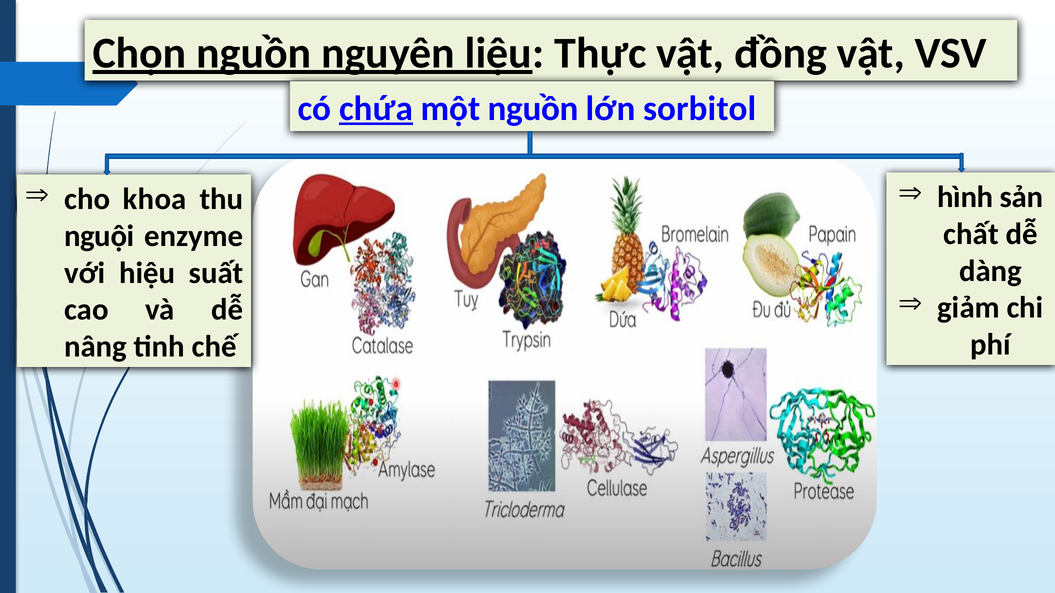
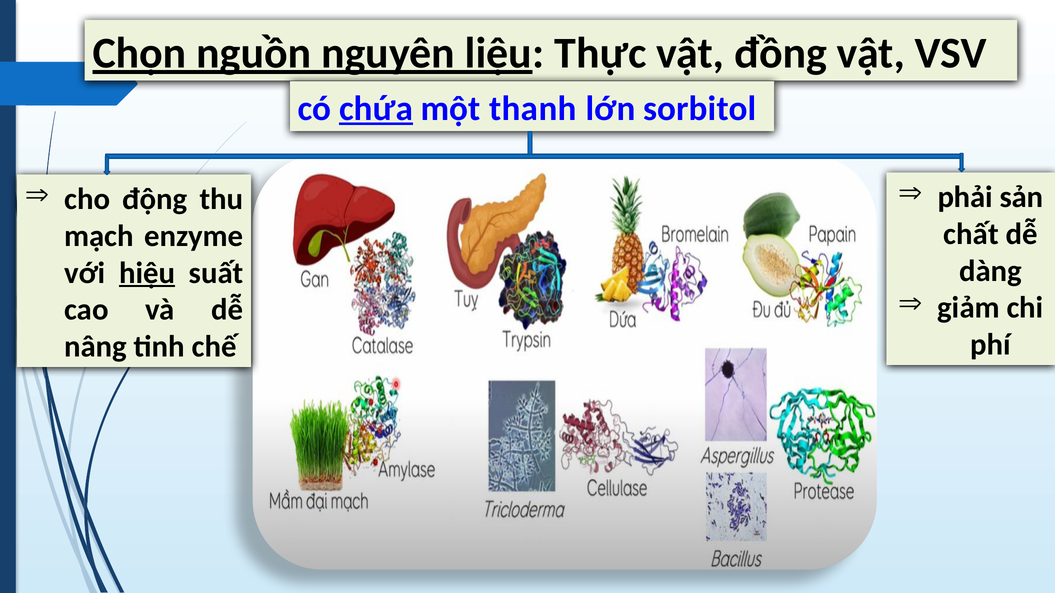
một nguồn: nguồn -> thanh (533, 109)
hình: hình -> phải (965, 197)
khoa: khoa -> động (155, 199)
nguội: nguội -> mạch (99, 236)
hiệu underline: none -> present (147, 273)
